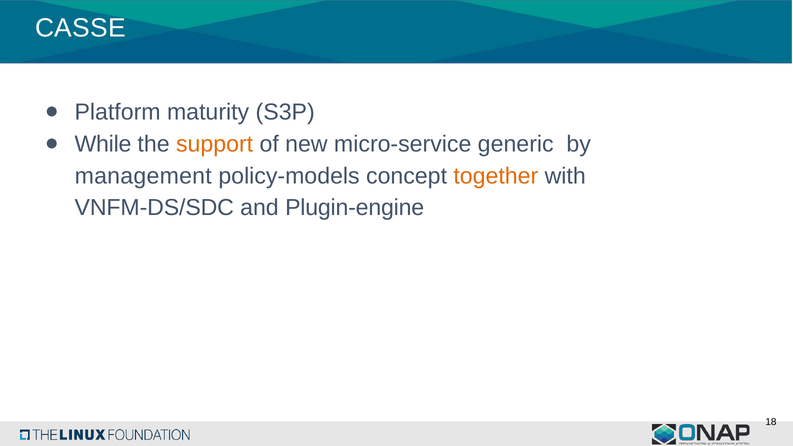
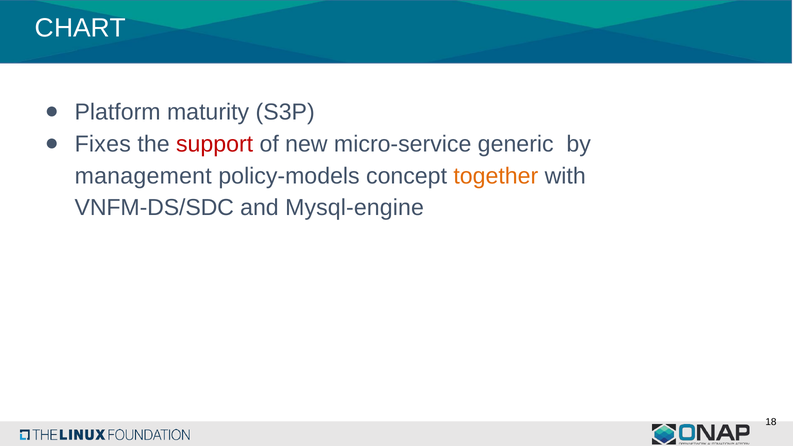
CASSE: CASSE -> CHART (80, 28)
While: While -> Fixes (103, 144)
support colour: orange -> red (215, 144)
Plugin-engine: Plugin-engine -> Mysql-engine (355, 208)
